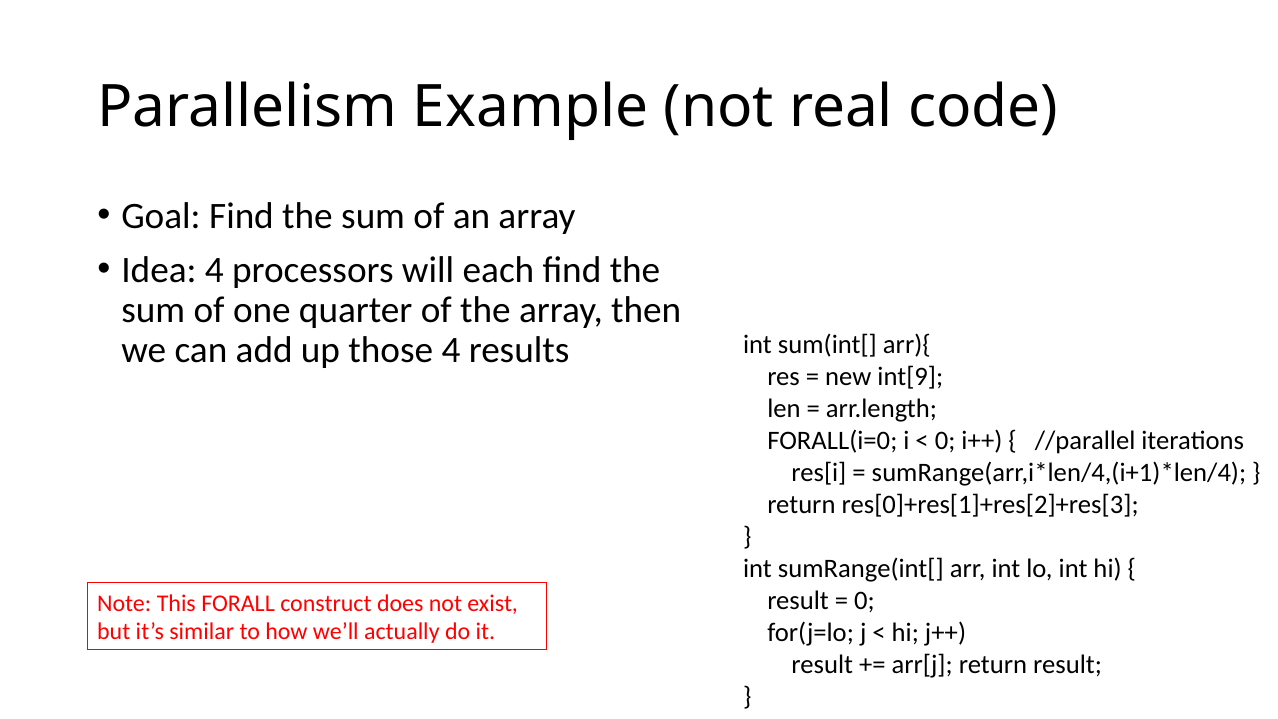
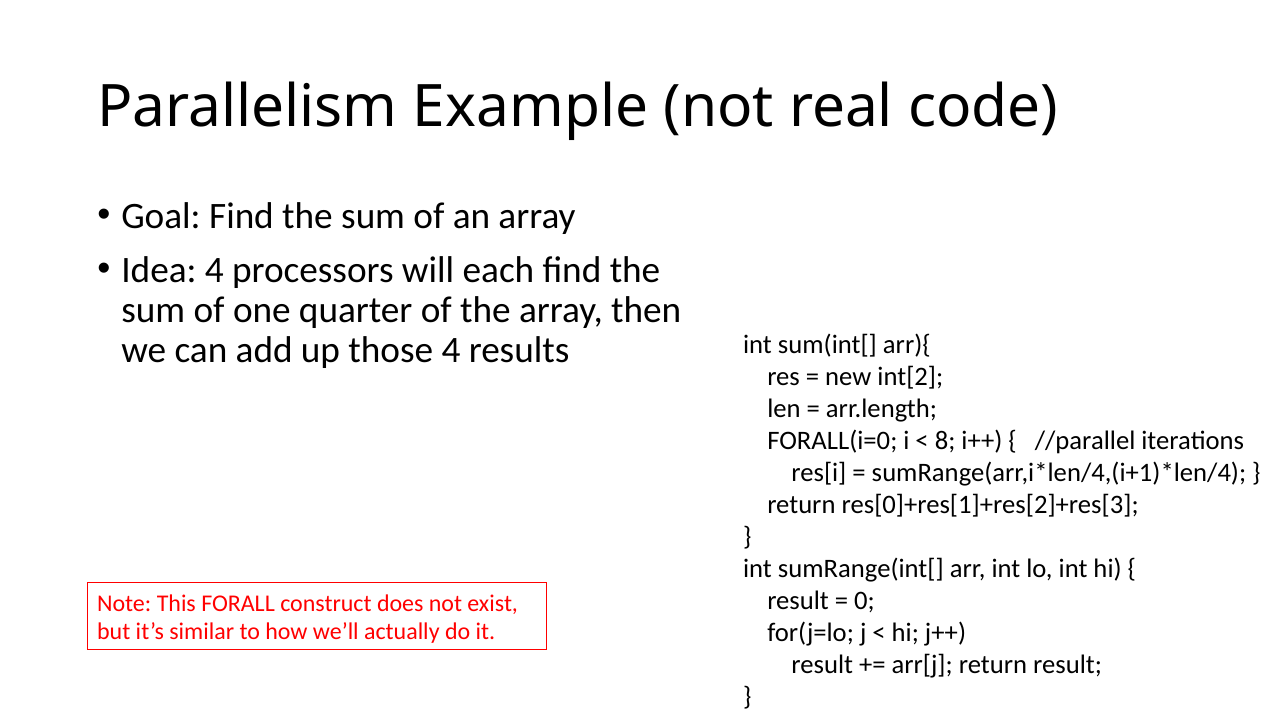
int[9: int[9 -> int[2 (910, 377)
0: 0 -> 8 (945, 440)
